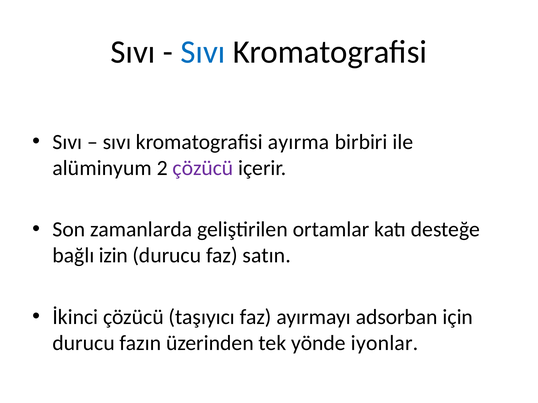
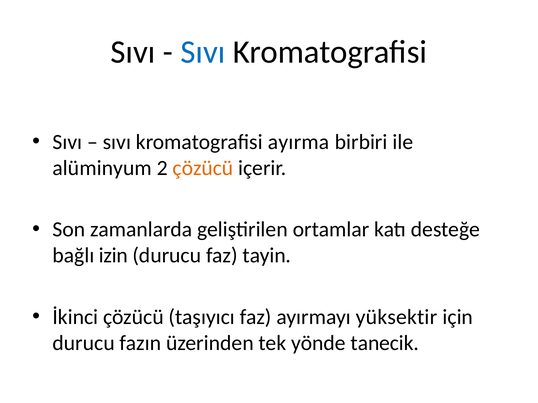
çözücü colour: purple -> orange (203, 168)
satın: satın -> tayin (267, 256)
adsorban: adsorban -> yüksektir (397, 317)
iyonlar: iyonlar -> tanecik (385, 343)
